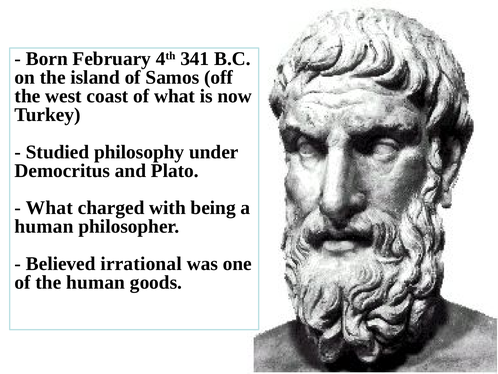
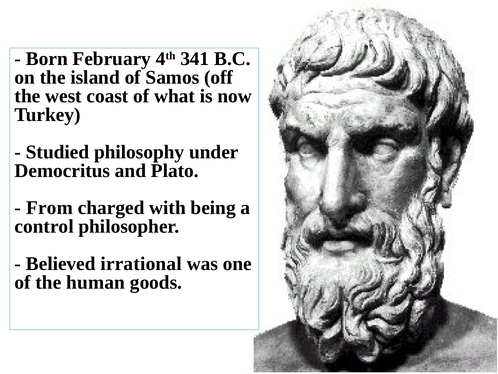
What: What -> From (49, 208)
human: human -> control (44, 226)
